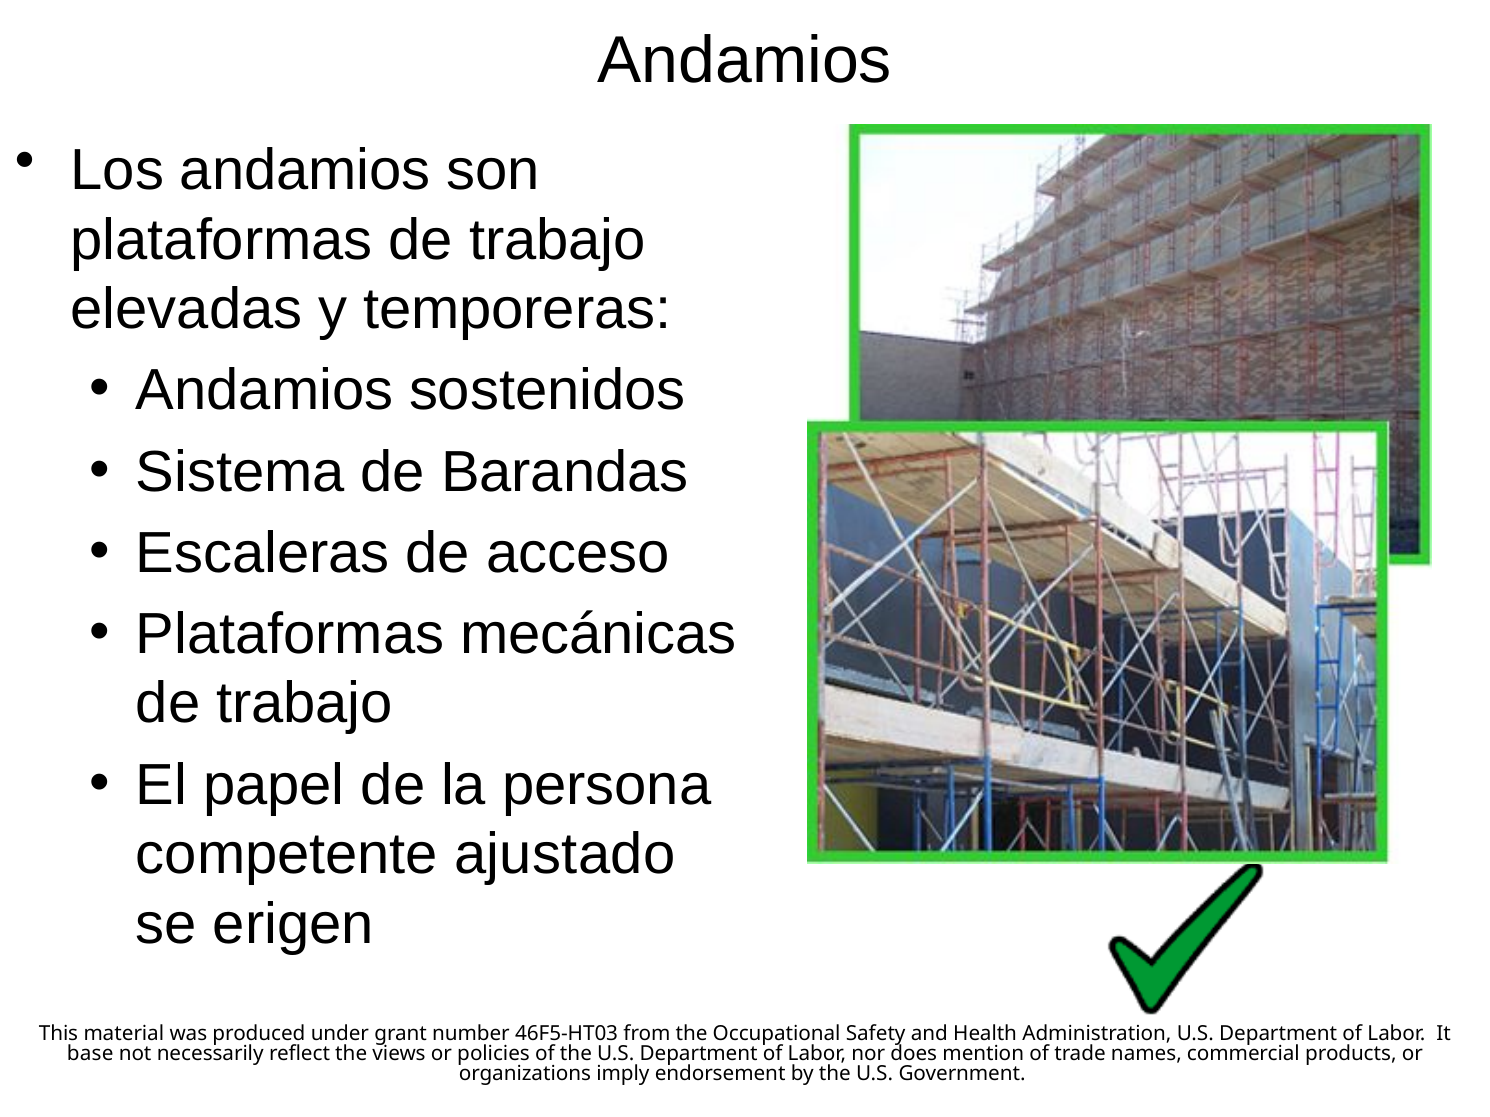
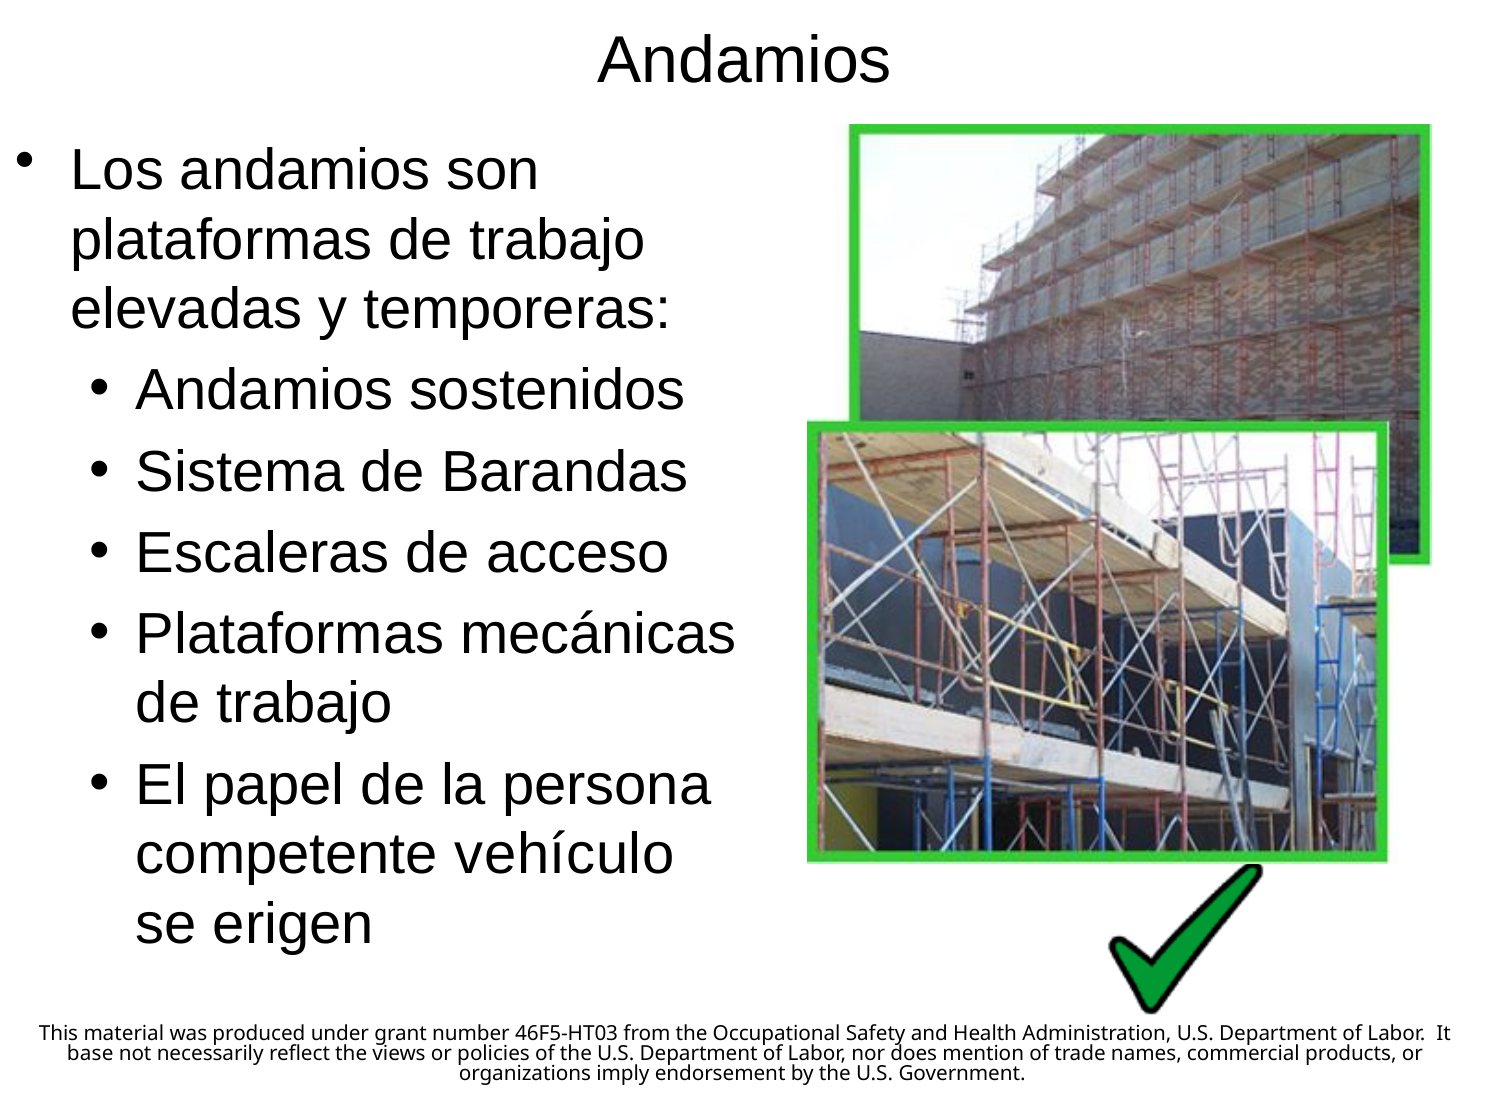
ajustado: ajustado -> vehículo (565, 855)
